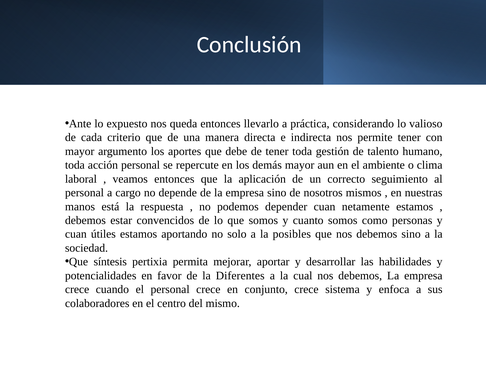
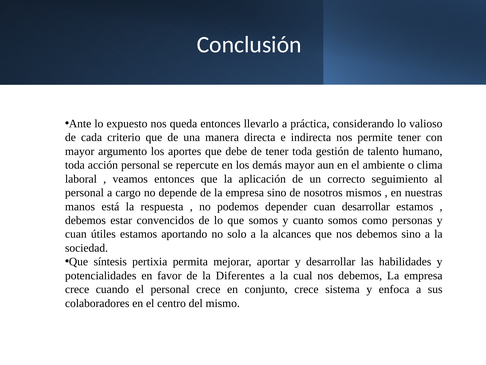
cuan netamente: netamente -> desarrollar (366, 206)
posibles: posibles -> alcances (292, 234)
